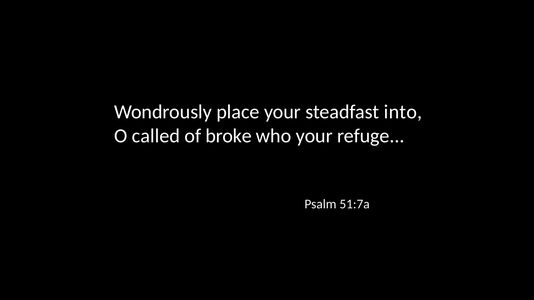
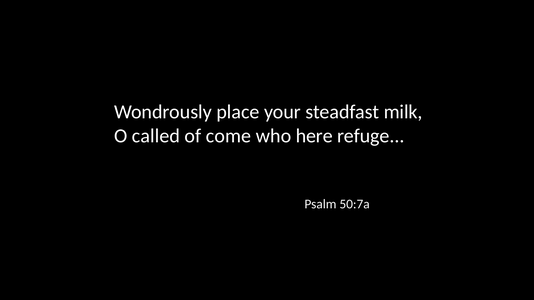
into: into -> milk (403, 112)
broke: broke -> come (229, 136)
who your: your -> here (314, 136)
51:7a: 51:7a -> 50:7a (355, 205)
